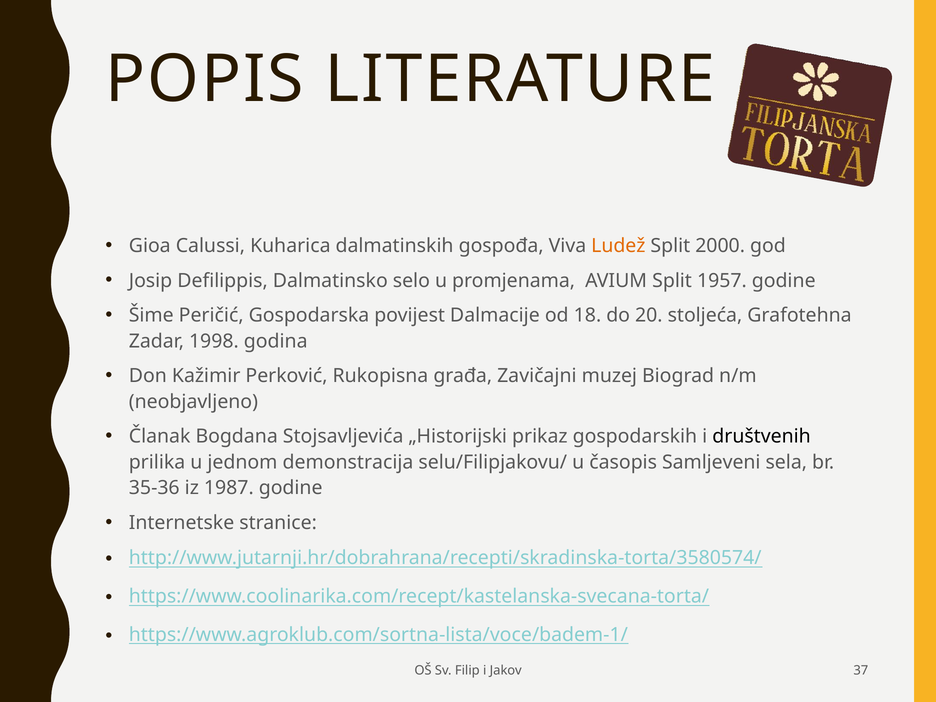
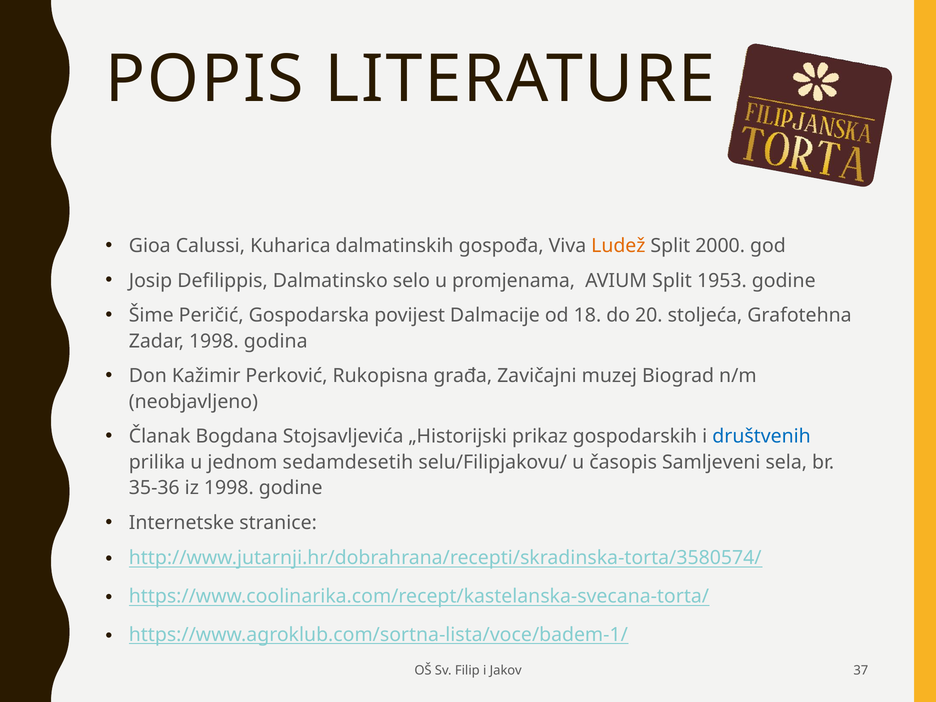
1957: 1957 -> 1953 (722, 281)
društvenih colour: black -> blue (762, 437)
demonstracija: demonstracija -> sedamdesetih (348, 462)
iz 1987: 1987 -> 1998 (229, 488)
